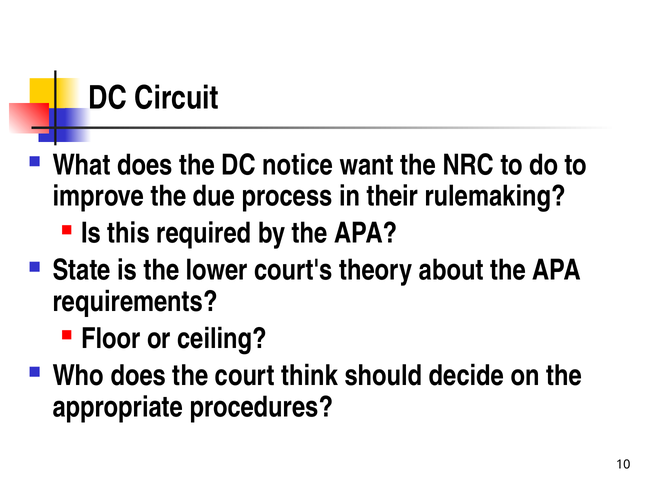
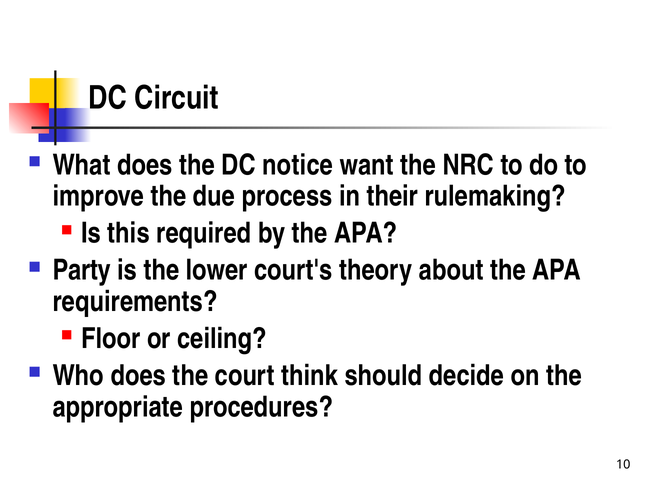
State: State -> Party (82, 271)
